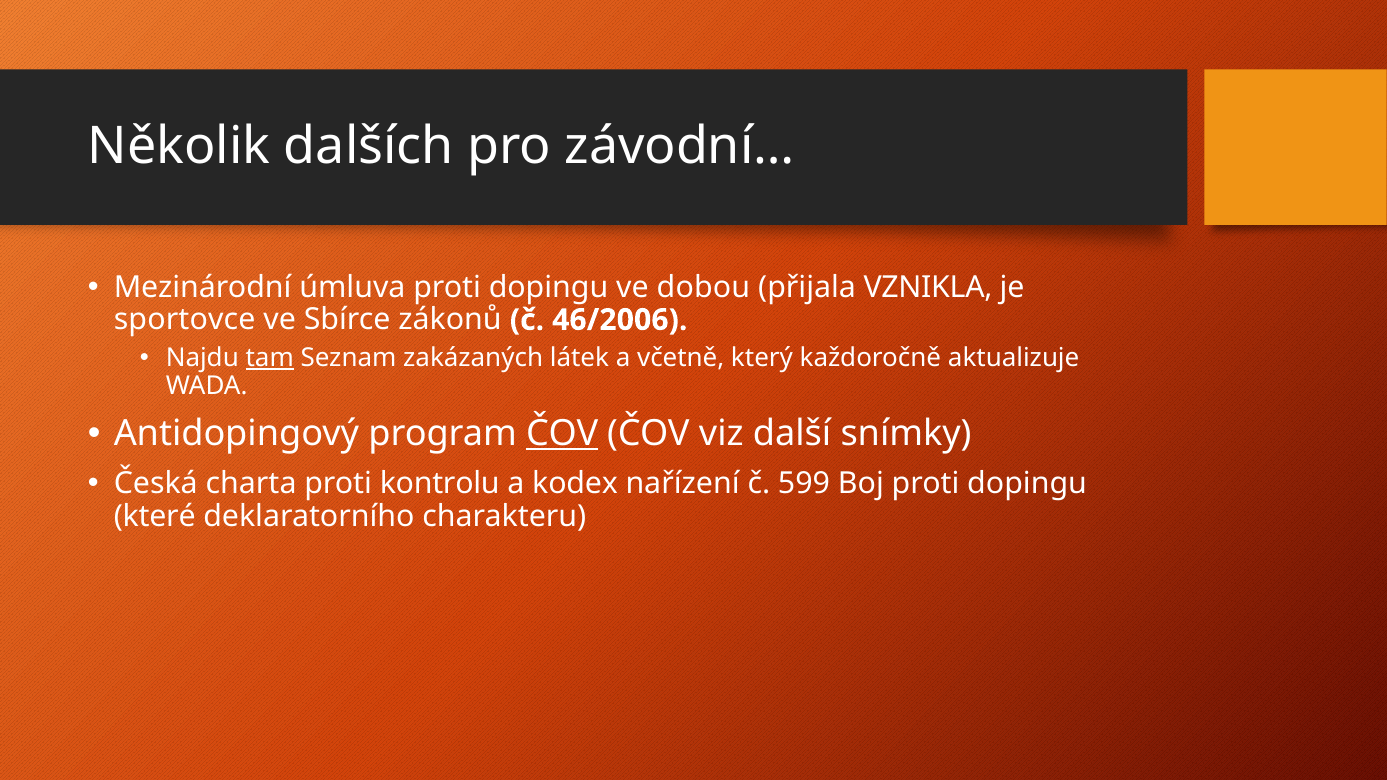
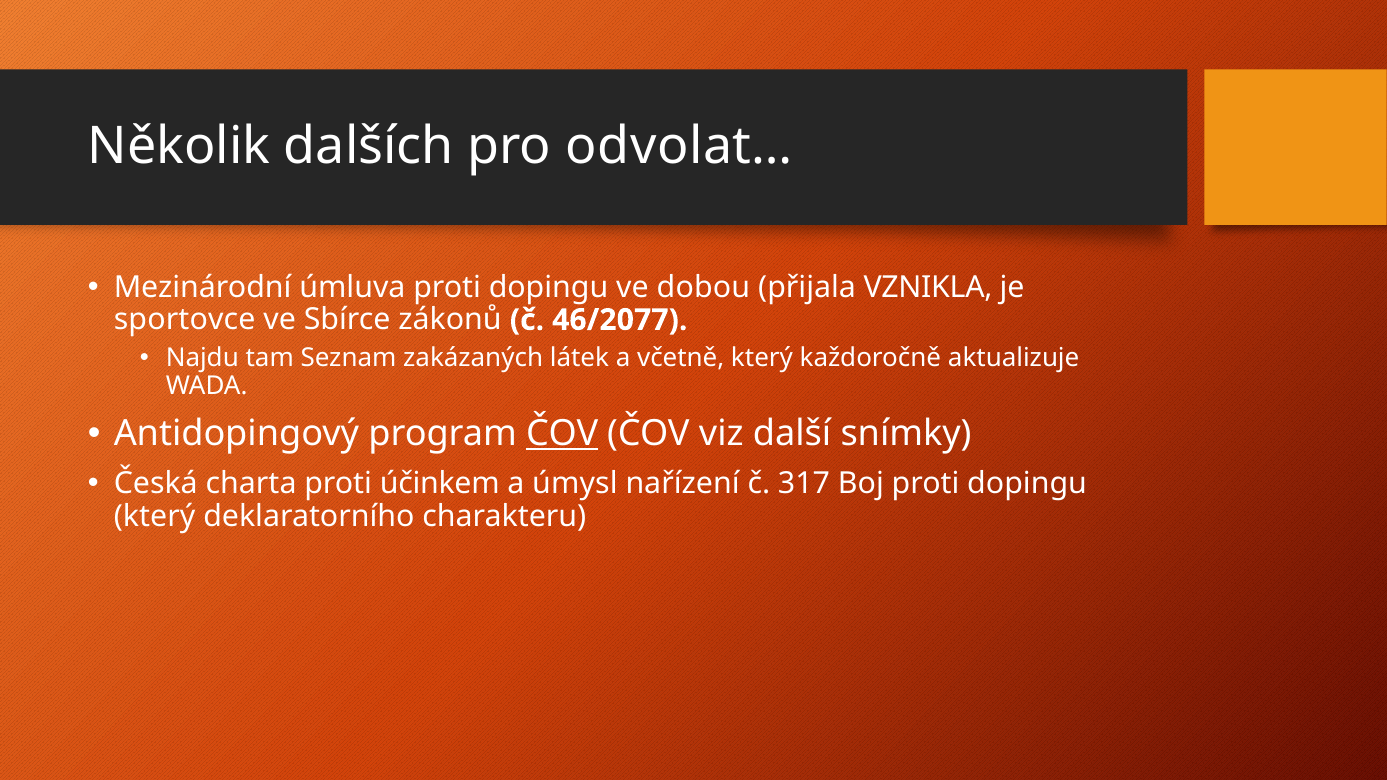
závodní…: závodní… -> odvolat… (679, 147)
46/2006: 46/2006 -> 46/2077 (620, 320)
tam underline: present -> none (270, 358)
kontrolu: kontrolu -> účinkem (440, 484)
kodex: kodex -> úmysl (575, 484)
599: 599 -> 317 (804, 484)
které: které -> který (155, 517)
